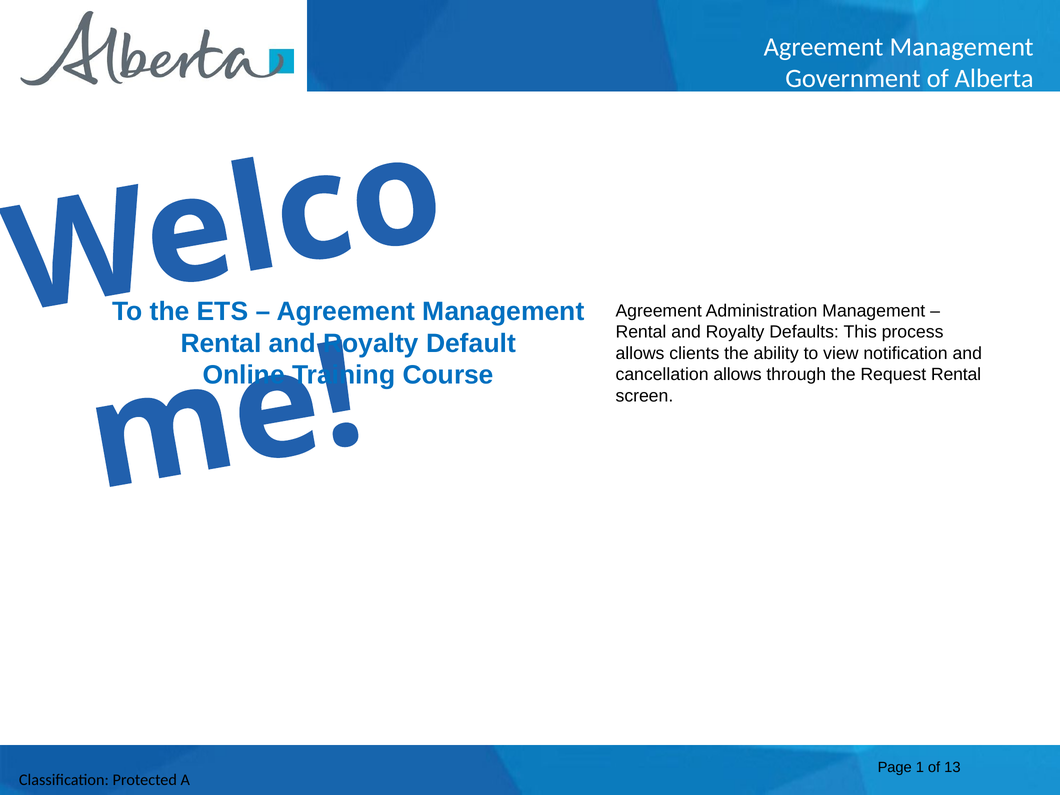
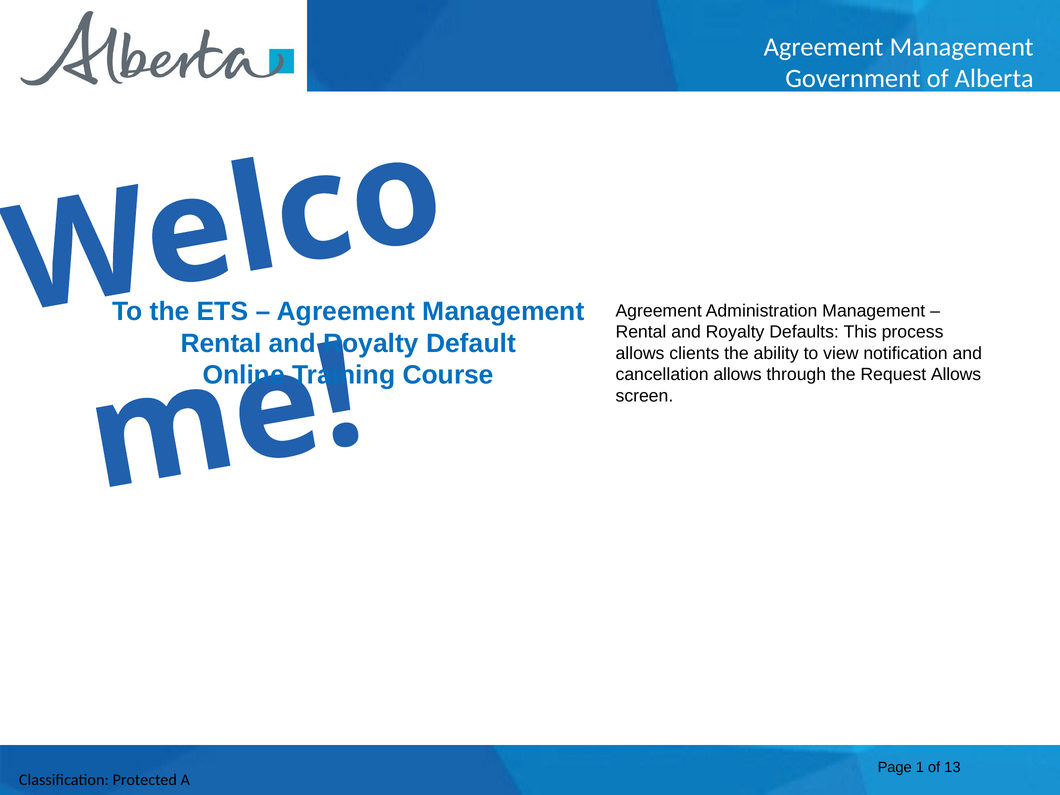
Request Rental: Rental -> Allows (956, 374)
